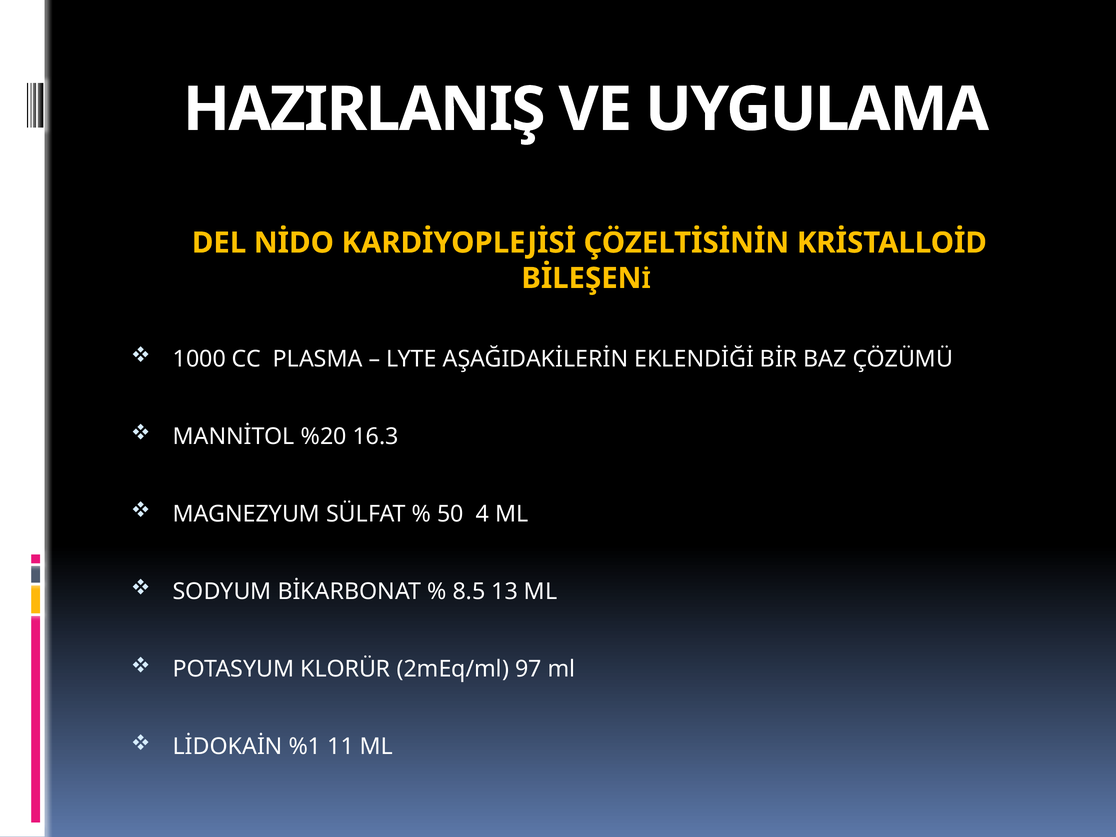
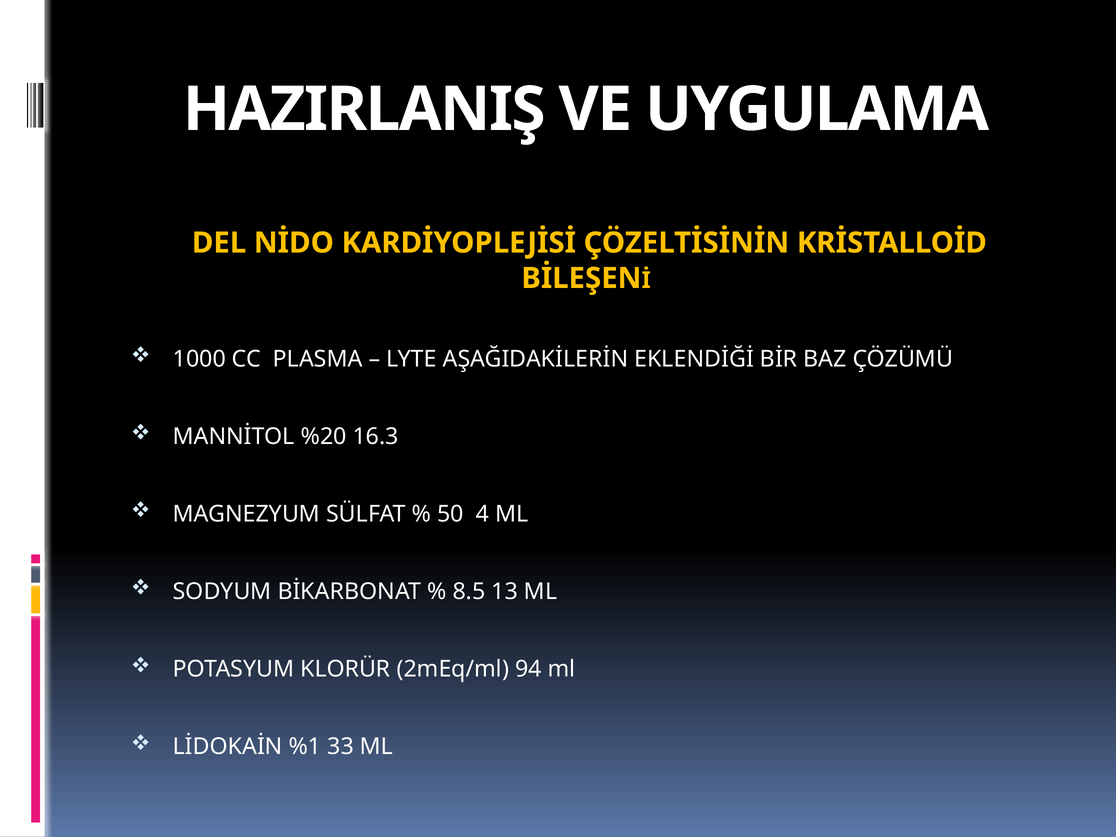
97: 97 -> 94 (528, 669)
11: 11 -> 33 (341, 747)
